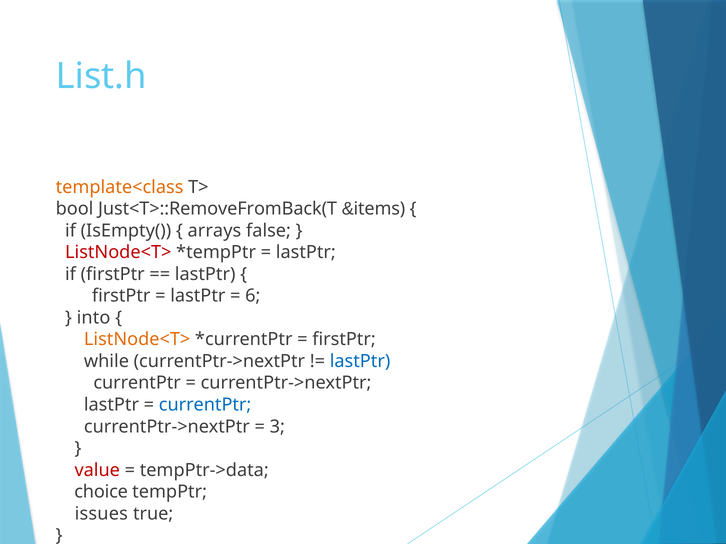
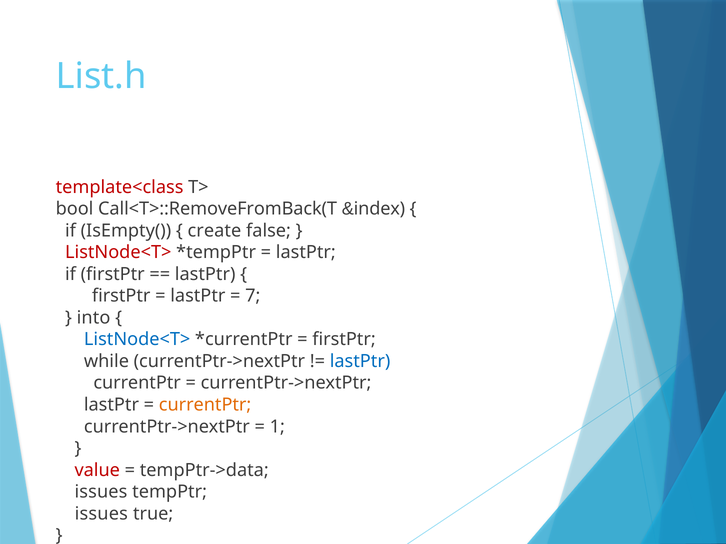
template<class colour: orange -> red (120, 187)
Just<T>::RemoveFromBack(T: Just<T>::RemoveFromBack(T -> Call<T>::RemoveFromBack(T (218, 209)
items: items -> index (379, 209)
arrays: arrays -> create (214, 231)
6: 6 -> 7 (253, 296)
ListNode<T> colour: orange -> blue (137, 340)
currentPtr colour: blue -> orange (205, 405)
3: 3 -> 1 (277, 427)
choice: choice -> issues (101, 492)
